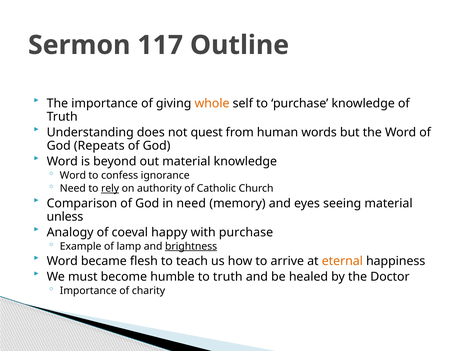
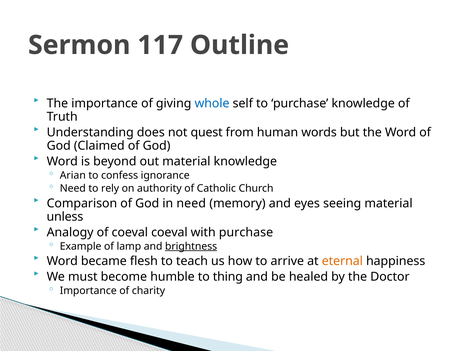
whole colour: orange -> blue (212, 104)
Repeats: Repeats -> Claimed (99, 146)
Word: Word -> Arian (73, 175)
rely underline: present -> none (110, 189)
coeval happy: happy -> coeval (169, 232)
to truth: truth -> thing (228, 277)
